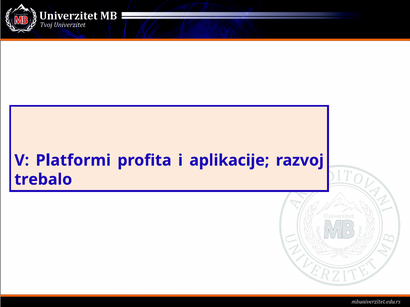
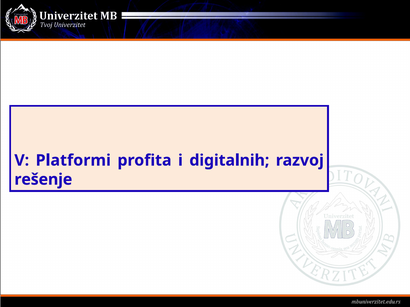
aplikacije: aplikacije -> digitalnih (229, 161)
trebalo: trebalo -> rešenje (43, 180)
